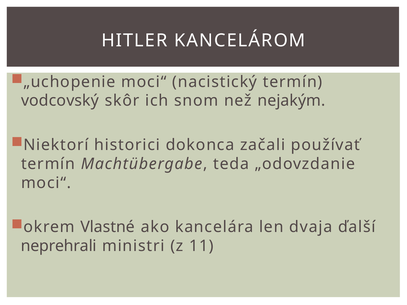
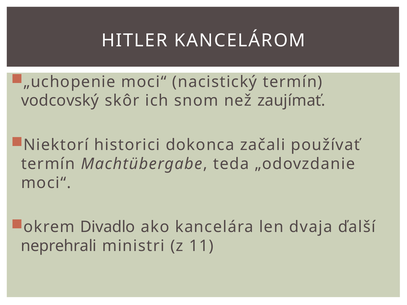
nejakým: nejakým -> zaujímať (292, 101)
Vlastné: Vlastné -> Divadlo (108, 227)
